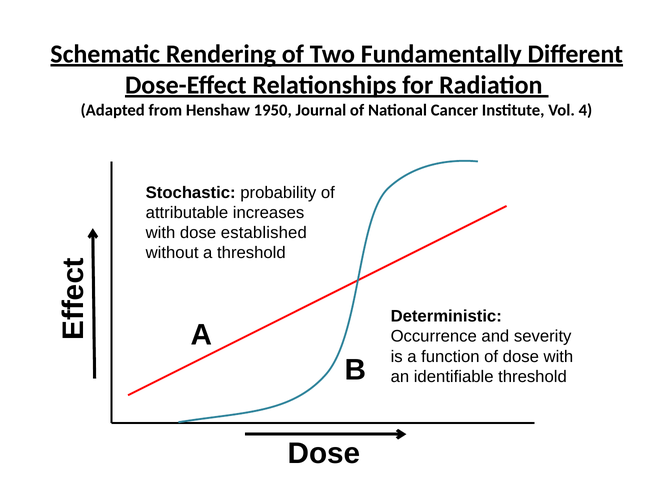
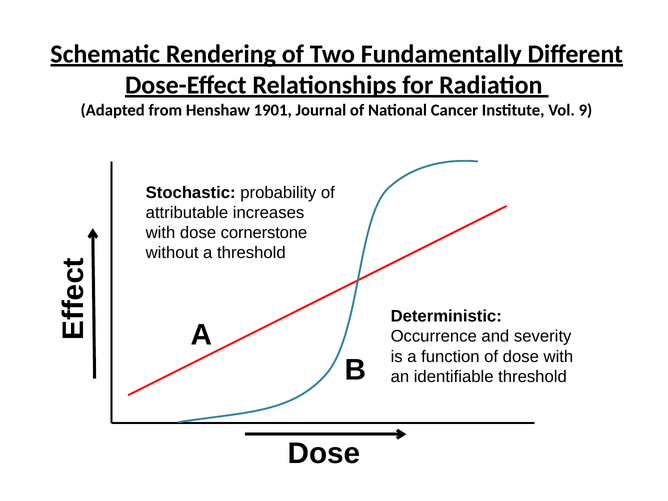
1950: 1950 -> 1901 (273, 110)
4: 4 -> 9 (585, 110)
established: established -> cornerstone (264, 233)
